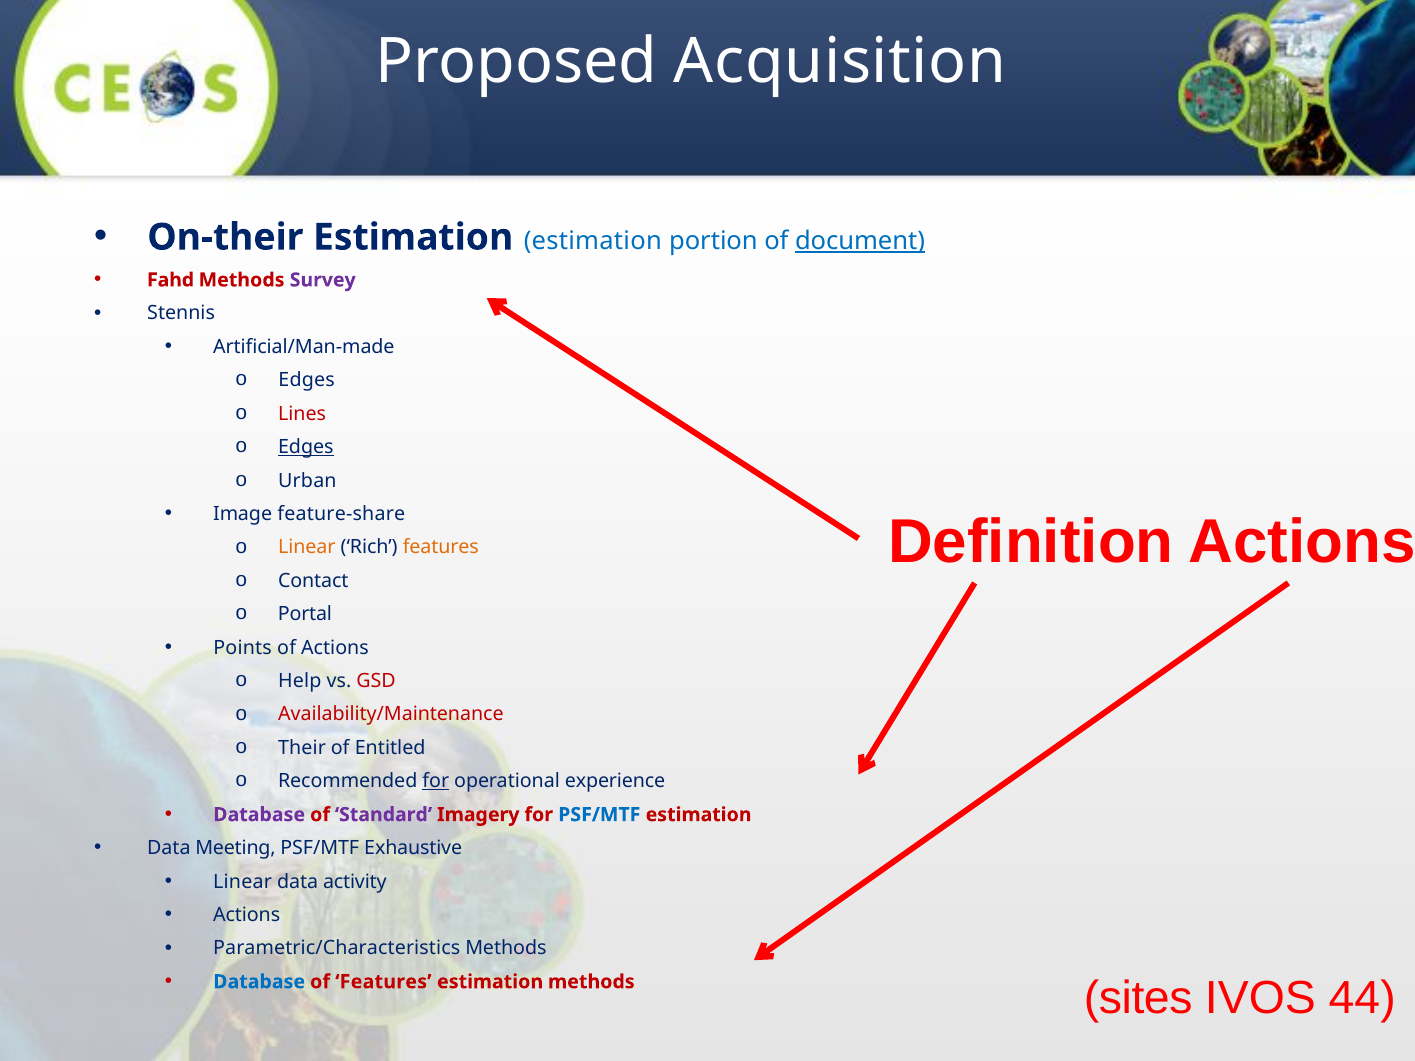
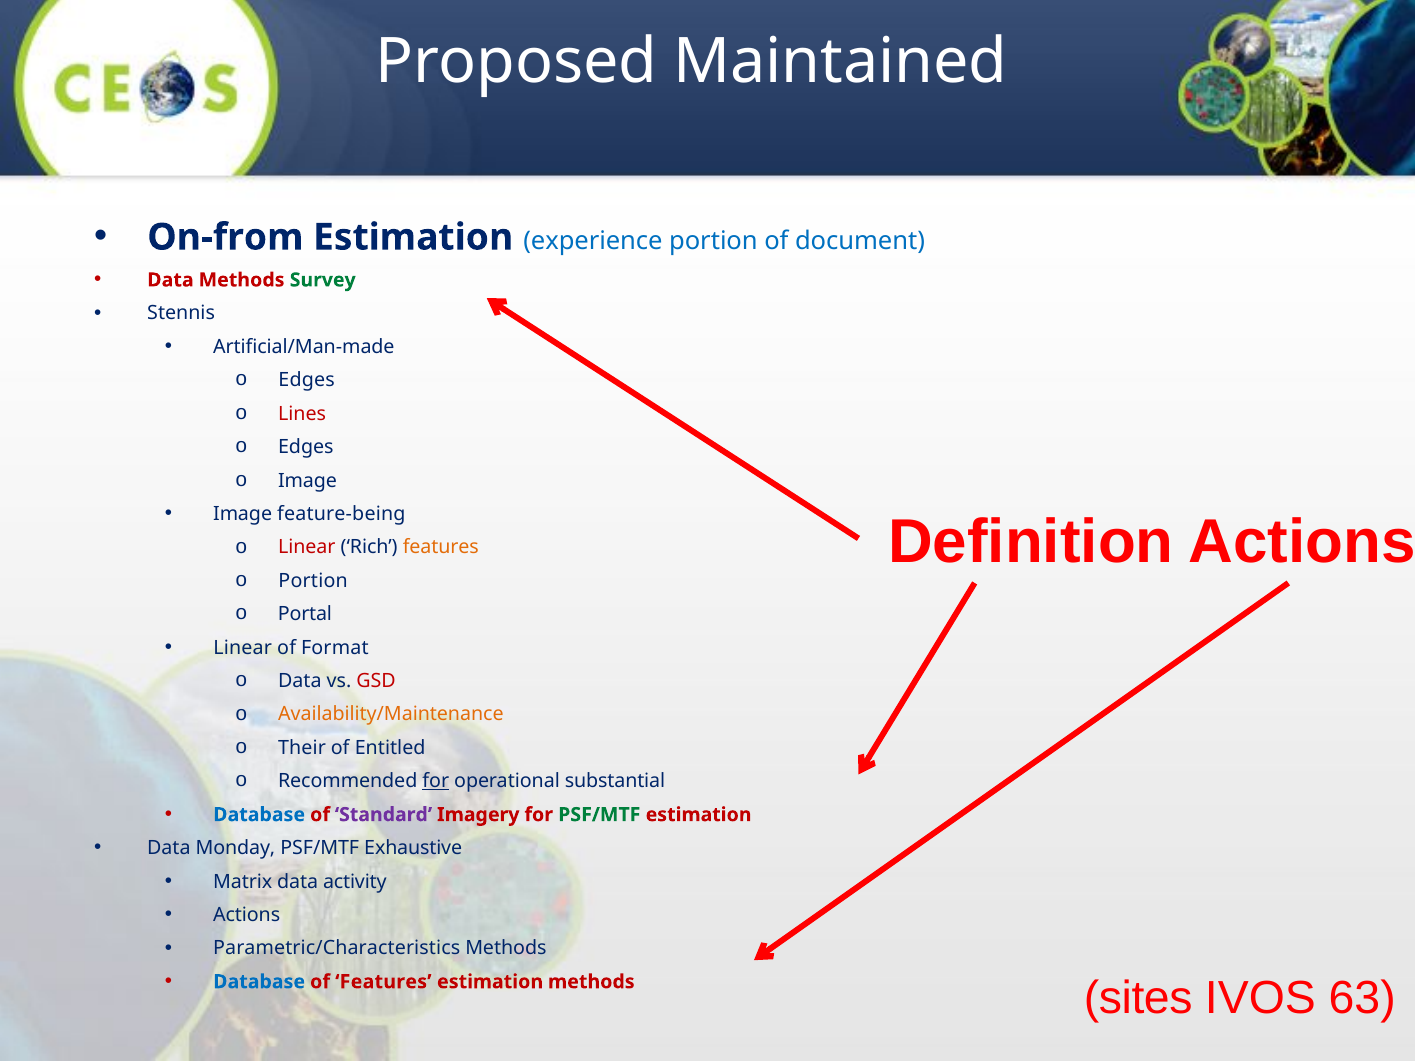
Acquisition: Acquisition -> Maintained (840, 61)
On-their: On-their -> On-from (225, 237)
Estimation estimation: estimation -> experience (593, 241)
document underline: present -> none (860, 241)
Fahd: Fahd -> Data (170, 280)
Survey colour: purple -> green (323, 280)
Edges underline: present -> none (306, 447)
Urban: Urban -> Image (308, 481)
feature-share: feature-share -> feature-being (341, 514)
Linear colour: orange -> red (307, 547)
Contact: Contact -> Portion (313, 581)
Points: Points -> Linear (243, 648)
of Actions: Actions -> Format (335, 648)
Help: Help -> Data (300, 681)
Availability/Maintenance colour: red -> orange (391, 715)
experience: experience -> substantial (615, 781)
Database colour: purple -> blue (259, 815)
PSF/MTF colour: blue -> green (599, 815)
Meeting: Meeting -> Monday (235, 848)
Linear: Linear -> Matrix (243, 882)
44: 44 -> 63 (1362, 999)
